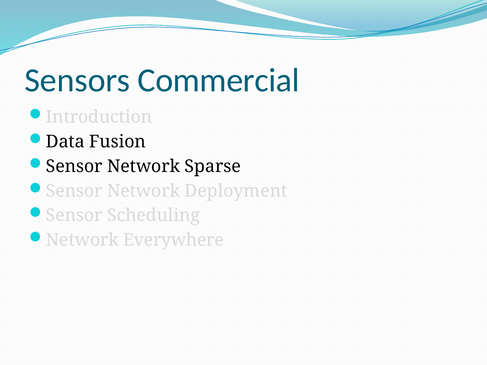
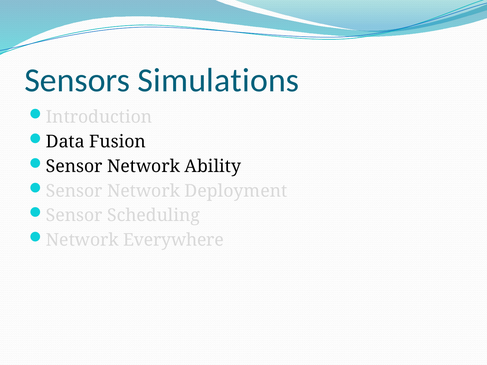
Commercial: Commercial -> Simulations (218, 80)
Sparse: Sparse -> Ability (213, 166)
